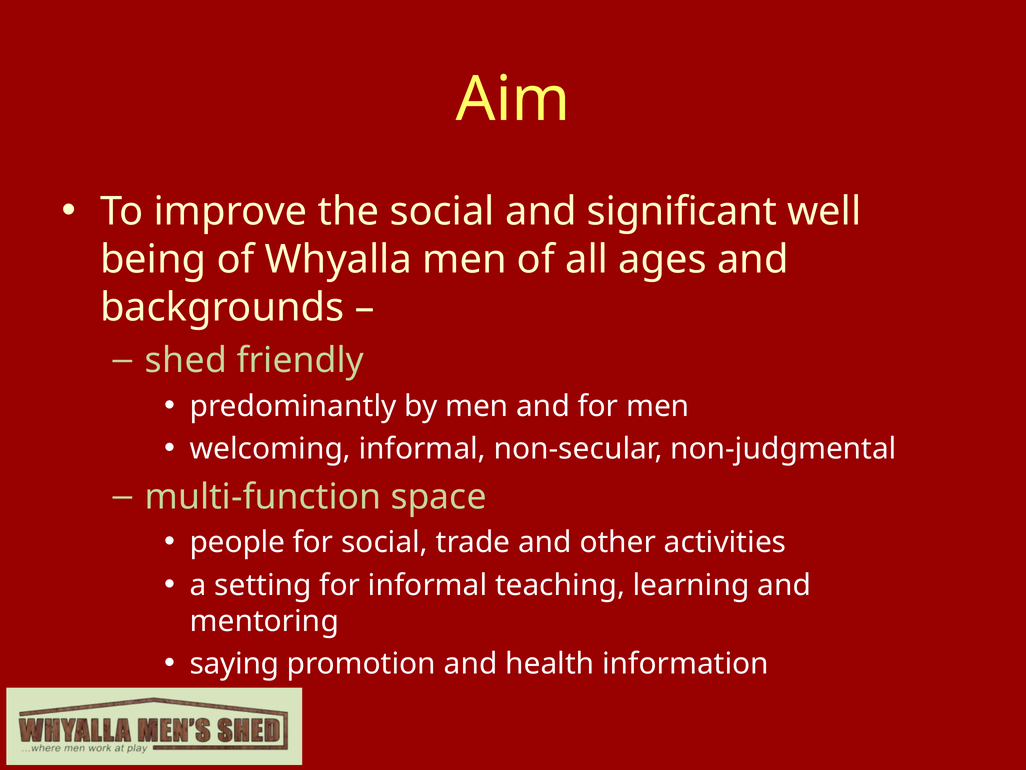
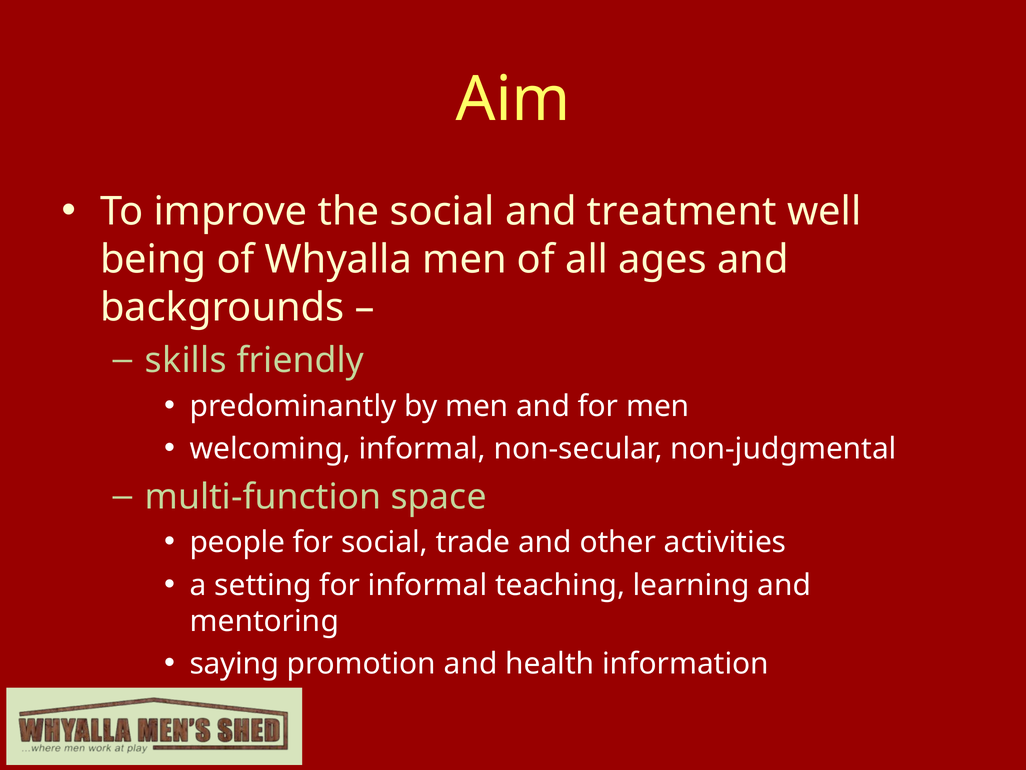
significant: significant -> treatment (682, 211)
shed: shed -> skills (186, 360)
